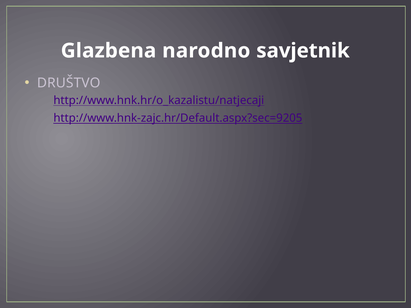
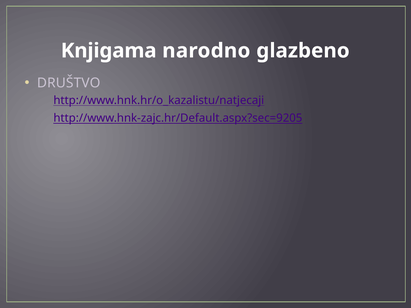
Glazbena: Glazbena -> Knjigama (109, 51)
savjetnik: savjetnik -> glazbeno (303, 51)
